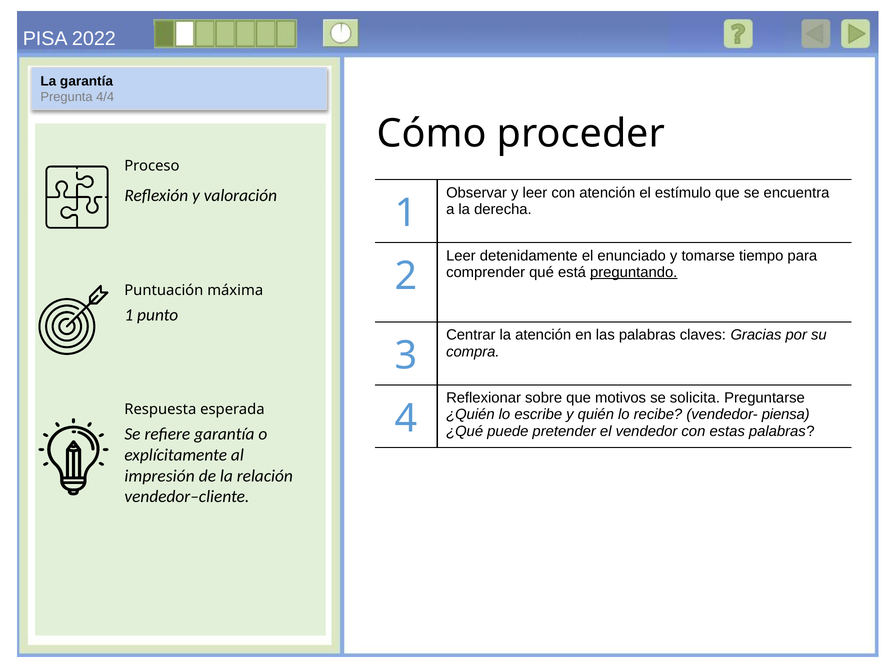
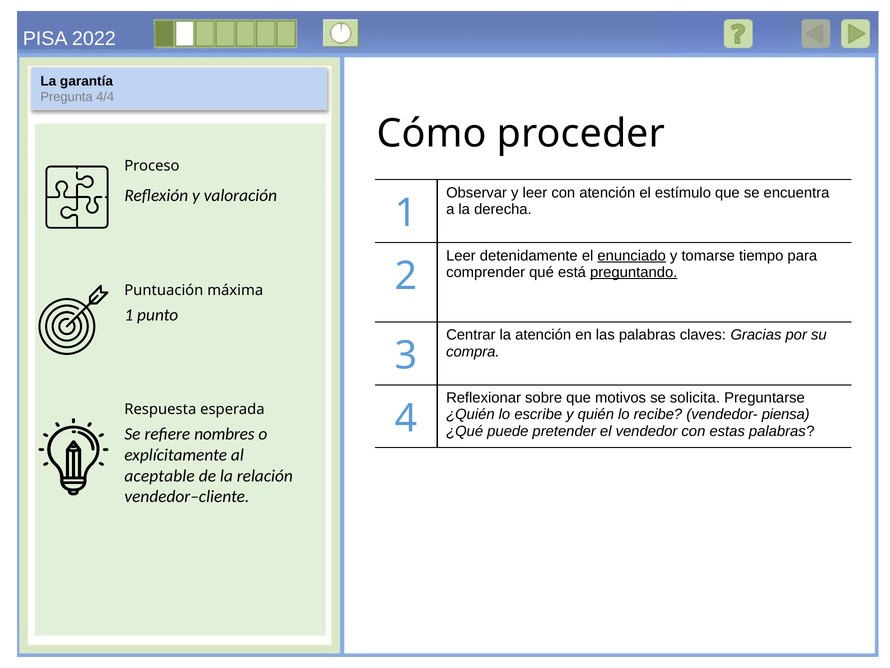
enunciado underline: none -> present (632, 255)
refiere garantía: garantía -> nombres (224, 434)
impresión: impresión -> aceptable (160, 475)
